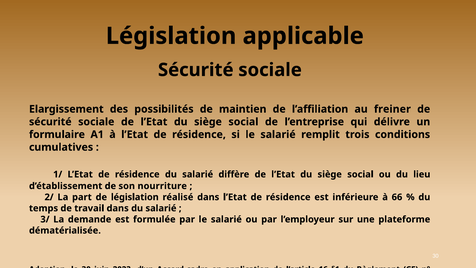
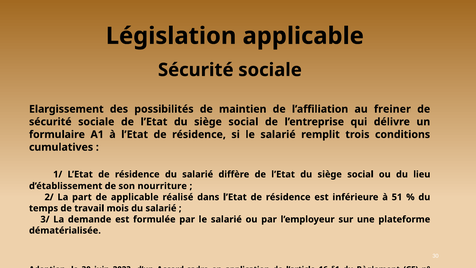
de législation: législation -> applicable (135, 197)
66: 66 -> 51 (397, 197)
travail dans: dans -> mois (118, 208)
